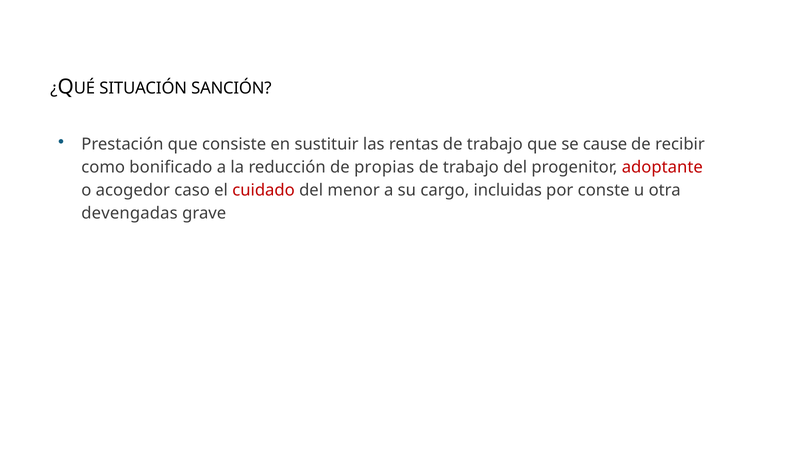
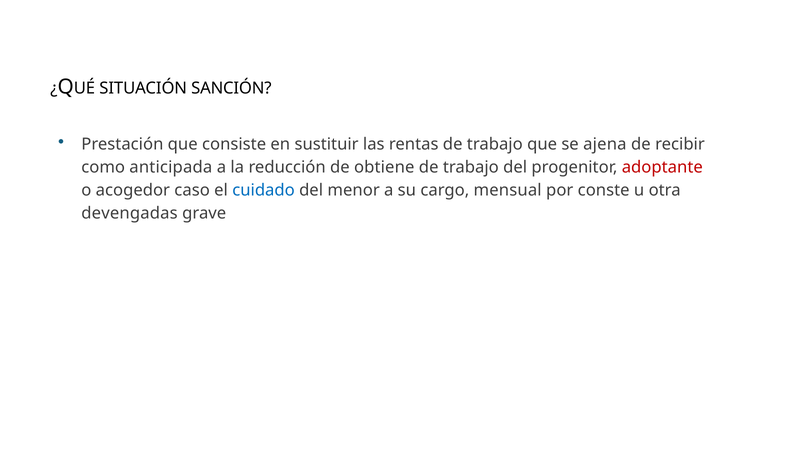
cause: cause -> ajena (605, 144)
bonificado: bonificado -> anticipada (171, 167)
propias: propias -> obtiene (384, 167)
cuidado colour: red -> blue (264, 190)
incluidas: incluidas -> mensual (508, 190)
